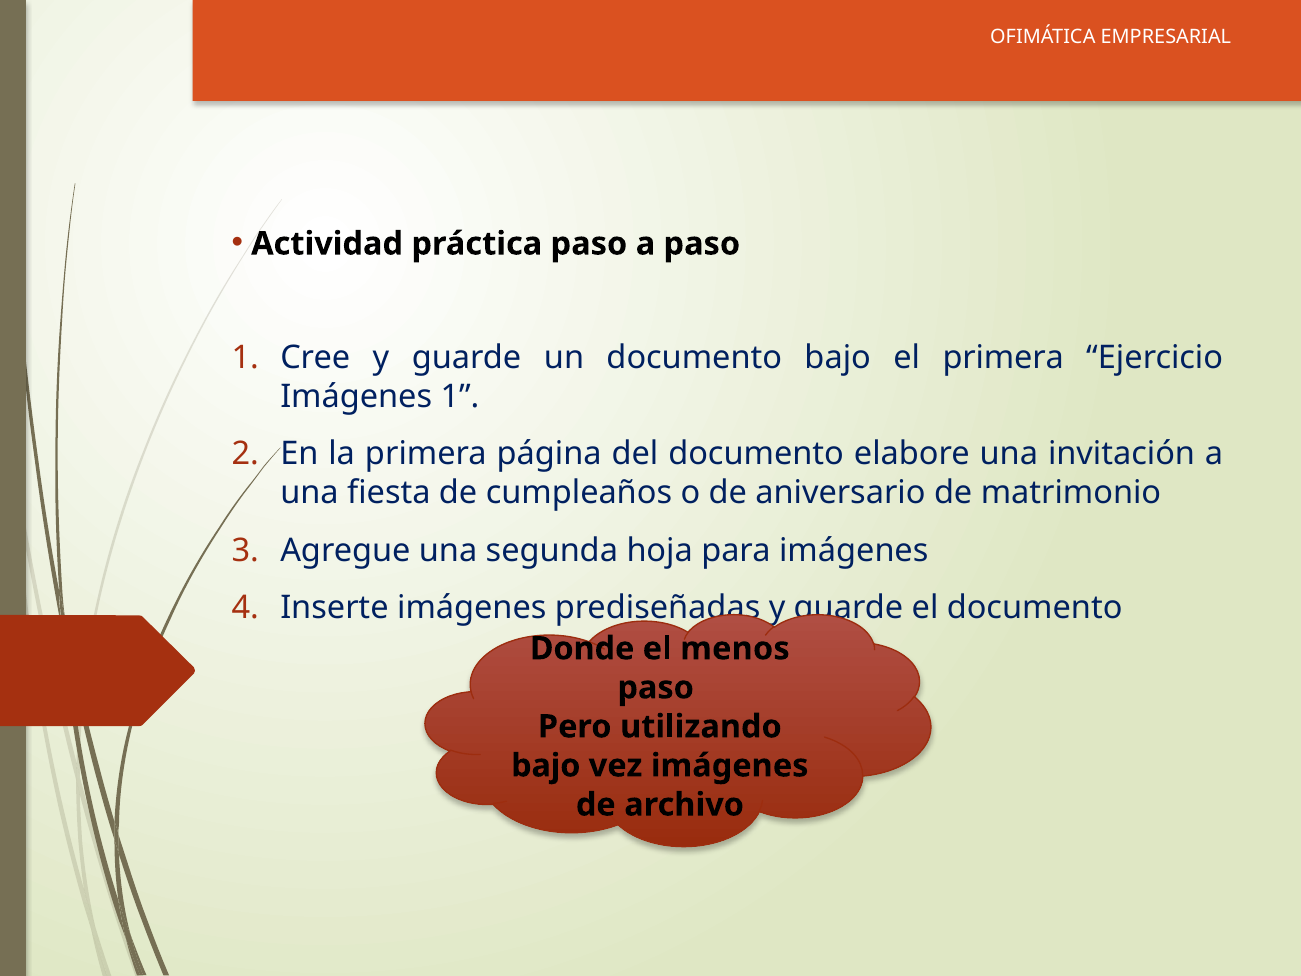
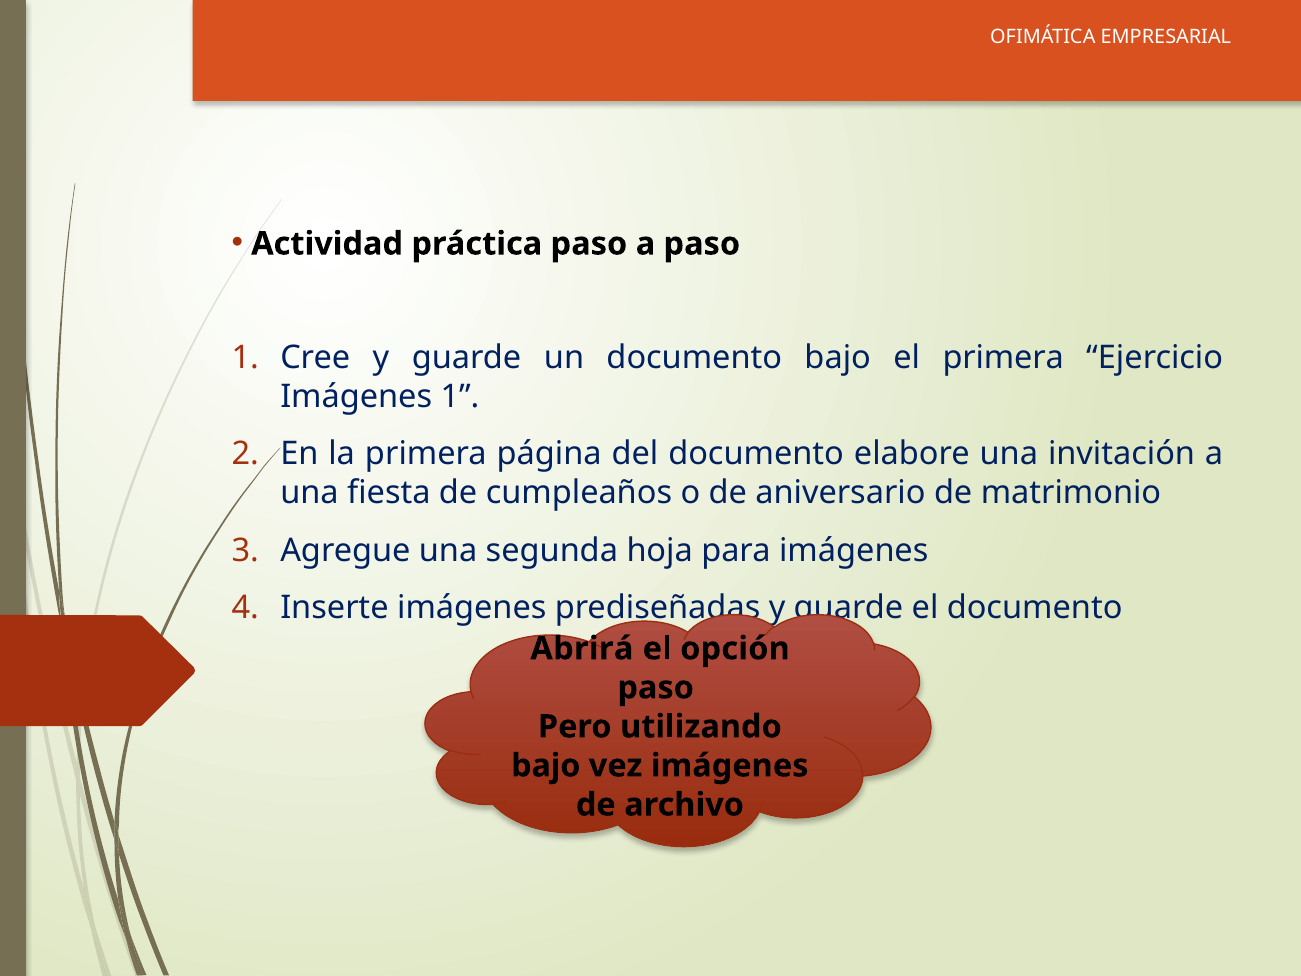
Donde: Donde -> Abrirá (582, 648)
menos: menos -> opción (735, 648)
